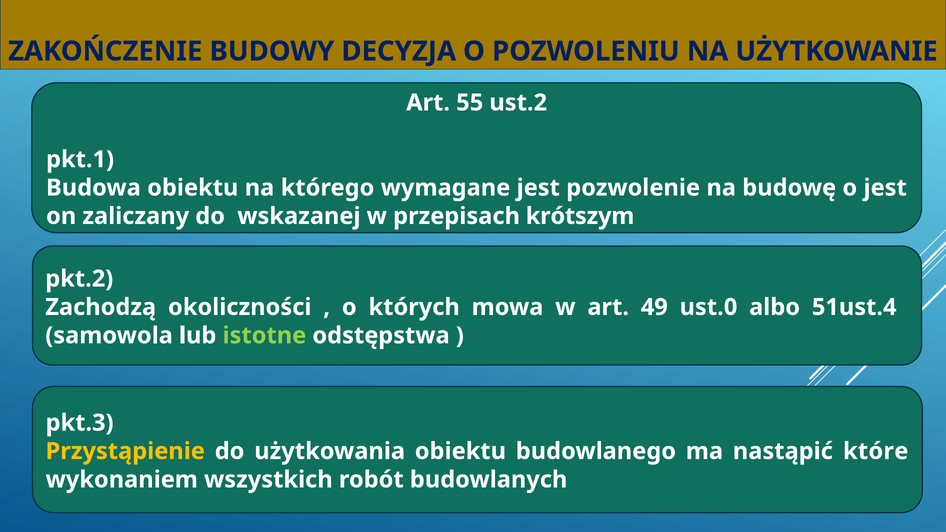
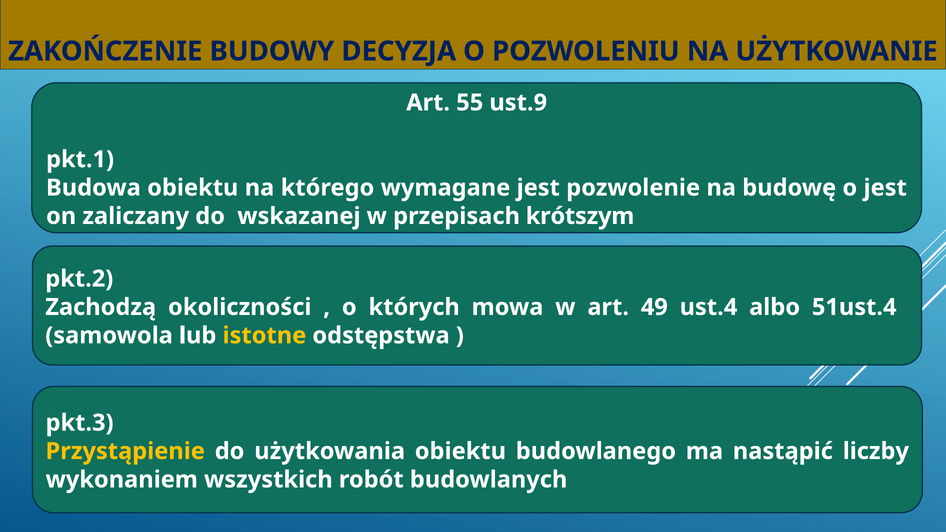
ust.2: ust.2 -> ust.9 (518, 103)
ust.0: ust.0 -> ust.4 (708, 307)
istotne colour: light green -> yellow (264, 336)
które: które -> liczby (876, 451)
